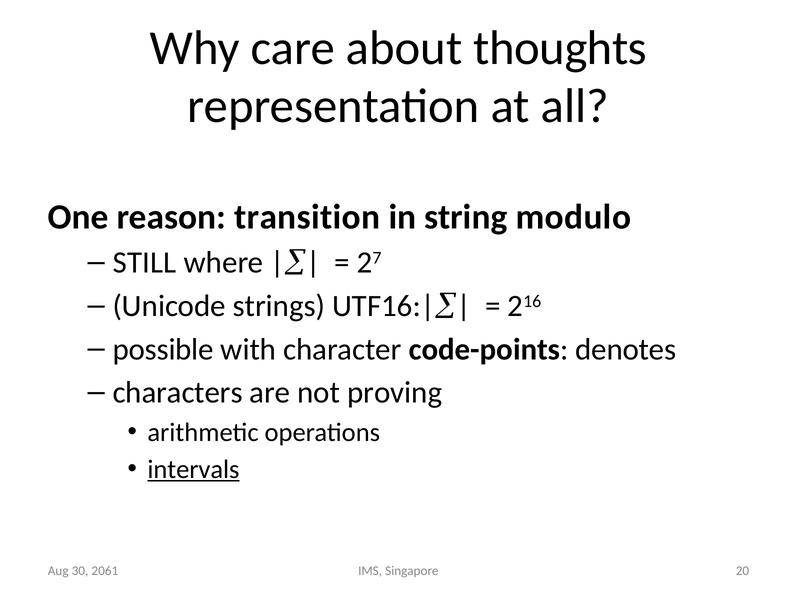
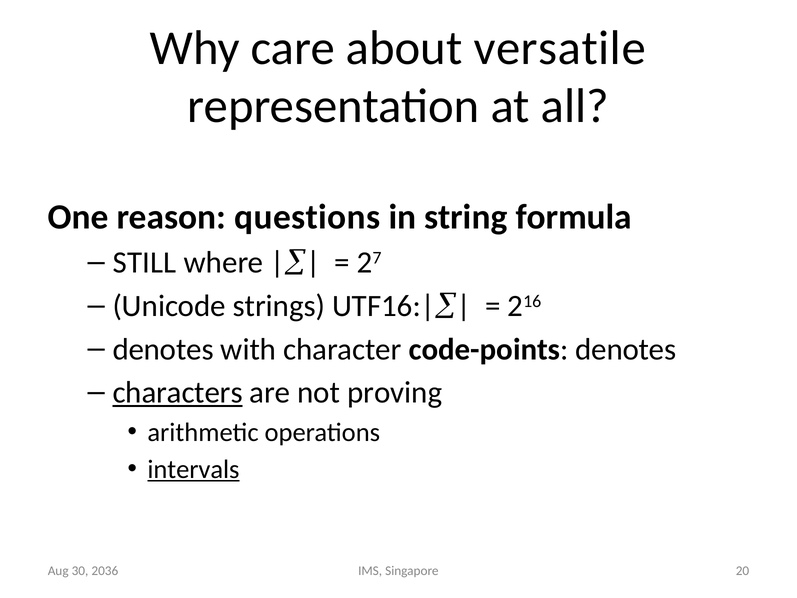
thoughts: thoughts -> versatile (560, 48)
transition: transition -> questions (307, 217)
modulo: modulo -> formula (574, 217)
possible: possible -> denotes (163, 349)
characters underline: none -> present (178, 393)
2061: 2061 -> 2036 (105, 571)
